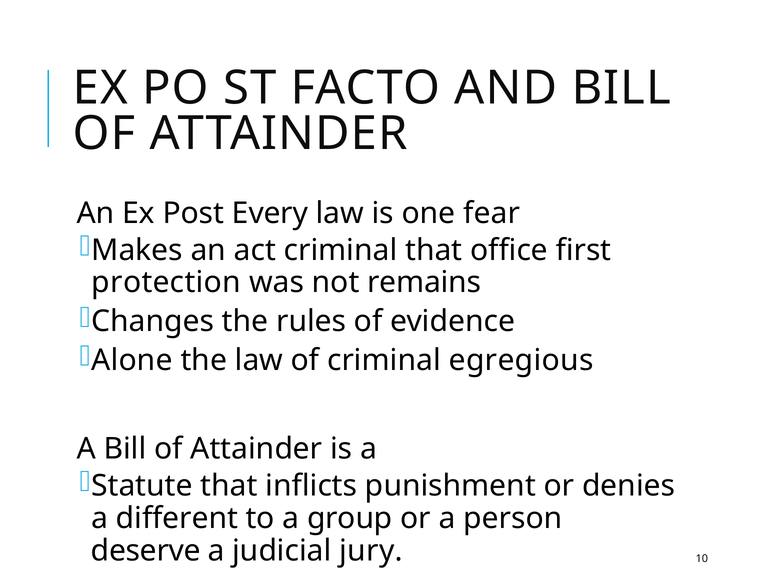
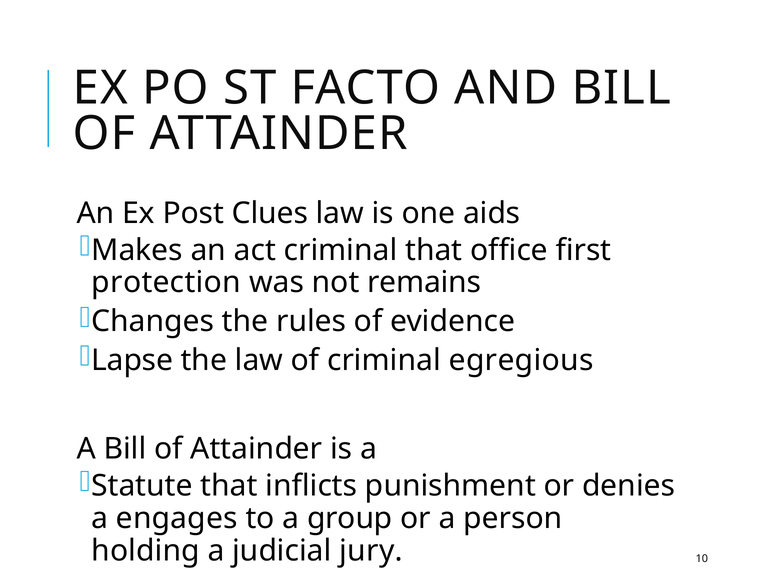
Every: Every -> Clues (270, 213)
fear: fear -> aids (492, 213)
Alone: Alone -> Lapse (132, 361)
different: different -> engages (177, 519)
deserve: deserve -> holding (146, 551)
